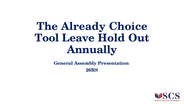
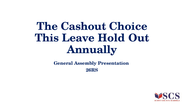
Already: Already -> Cashout (83, 26)
Tool: Tool -> This (47, 38)
